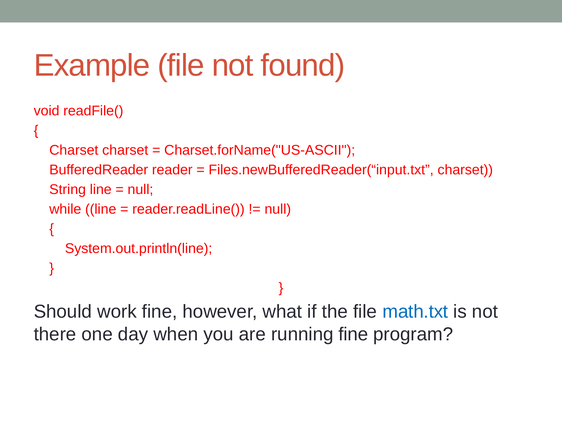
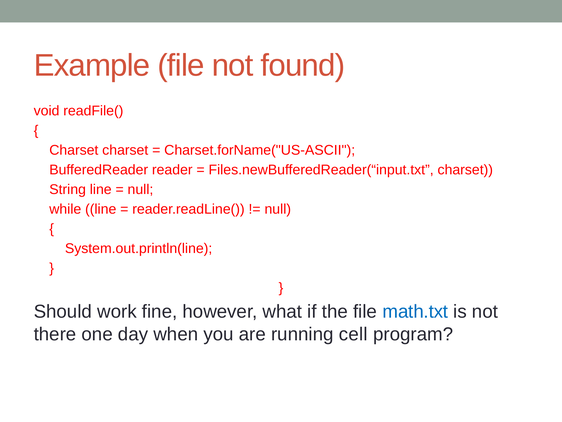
running fine: fine -> cell (353, 334)
